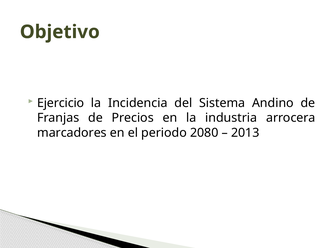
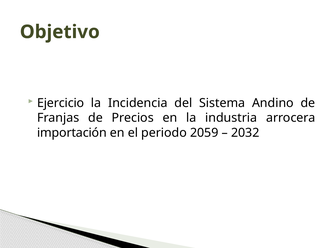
marcadores: marcadores -> importación (72, 133)
2080: 2080 -> 2059 (204, 133)
2013: 2013 -> 2032 (245, 133)
